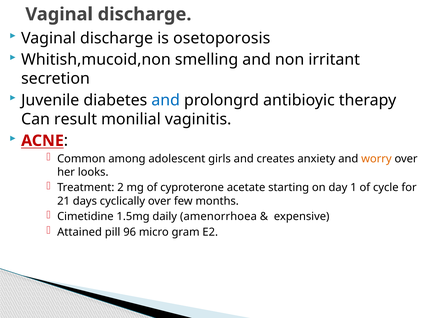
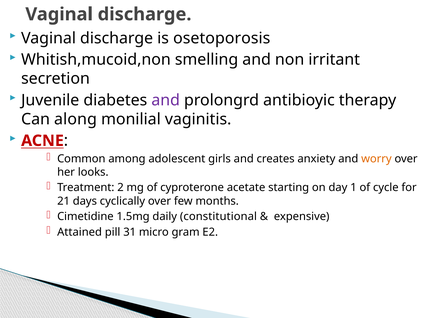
and colour: blue -> purple (166, 100)
result: result -> along (75, 119)
amenorrhoea: amenorrhoea -> constitutional (218, 217)
96: 96 -> 31 (130, 232)
